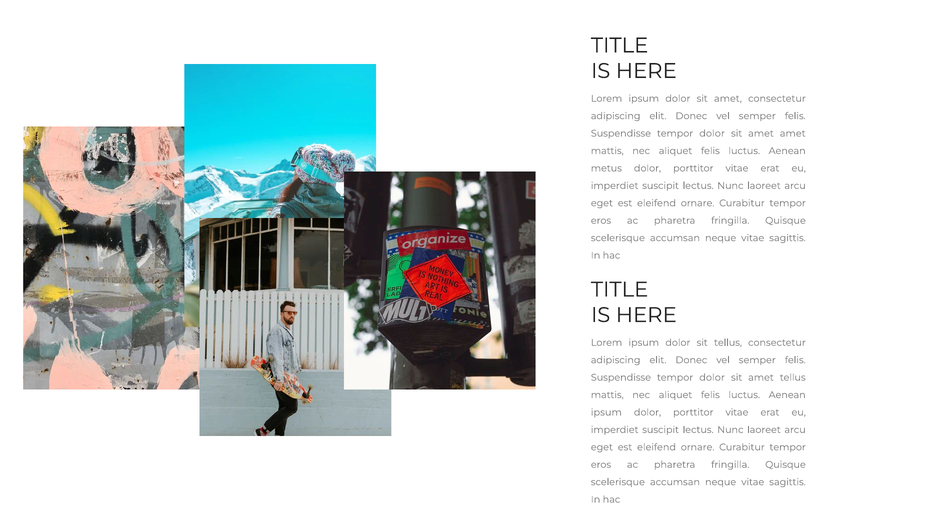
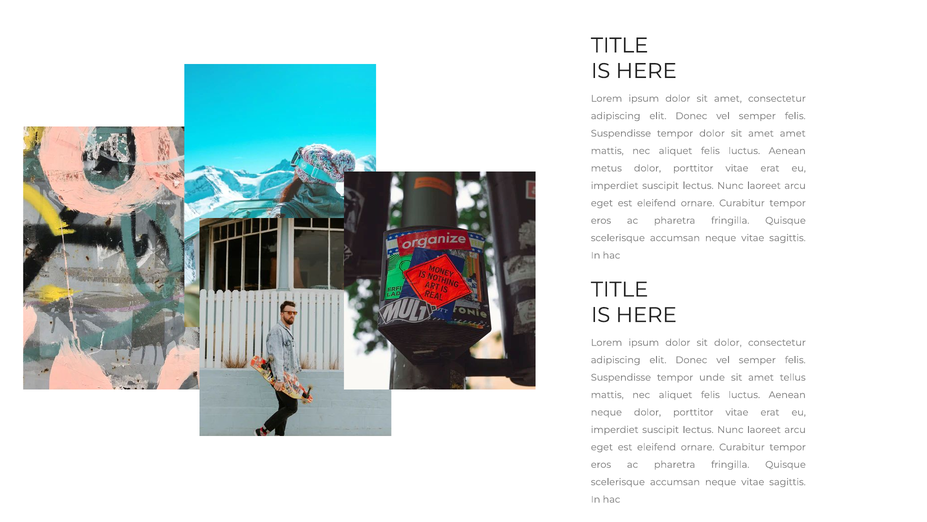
sit tellus: tellus -> dolor (728, 342)
dolor: dolor -> unde (712, 377)
ipsum: ipsum -> neque (606, 412)
